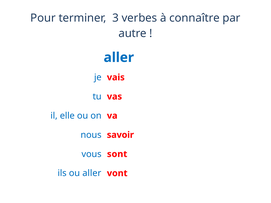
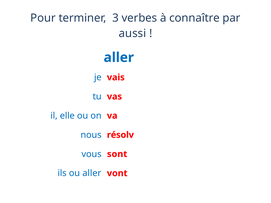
autre: autre -> aussi (132, 33)
savoir: savoir -> résolv (120, 135)
